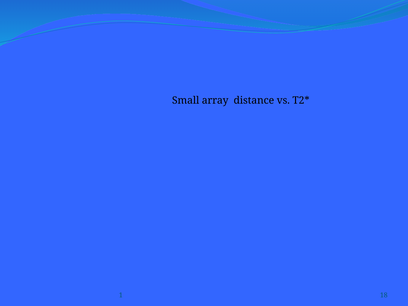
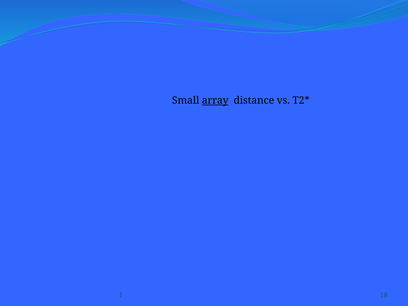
array underline: none -> present (215, 101)
